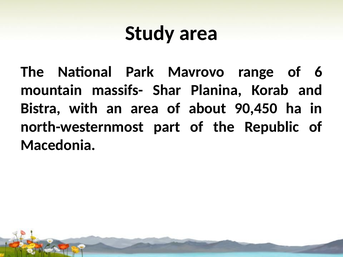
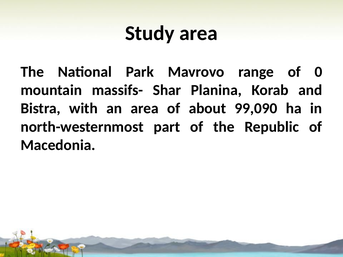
6: 6 -> 0 (319, 72)
90,450: 90,450 -> 99,090 (256, 109)
